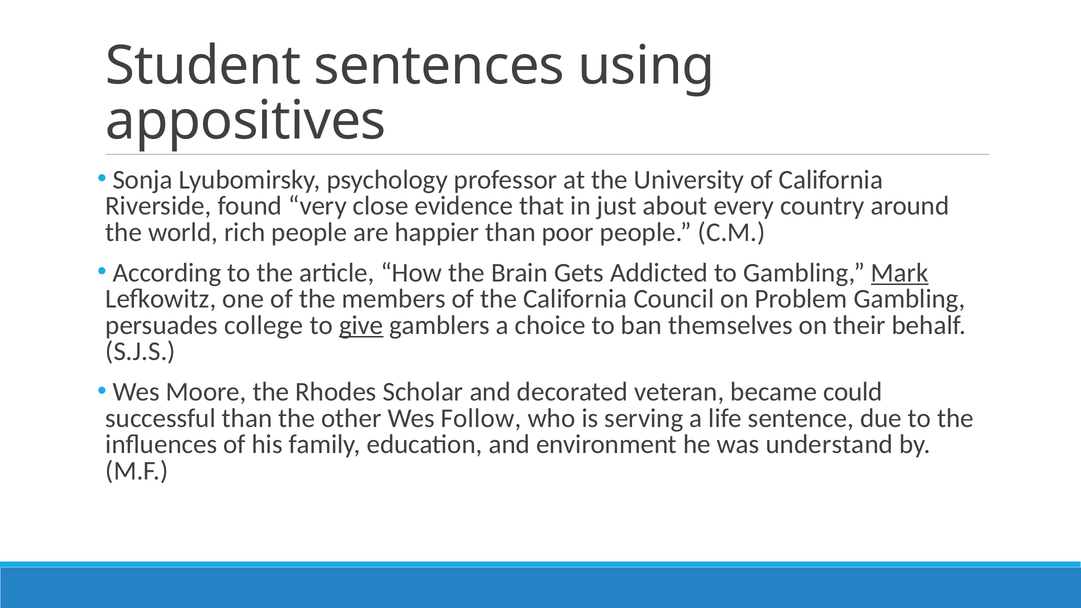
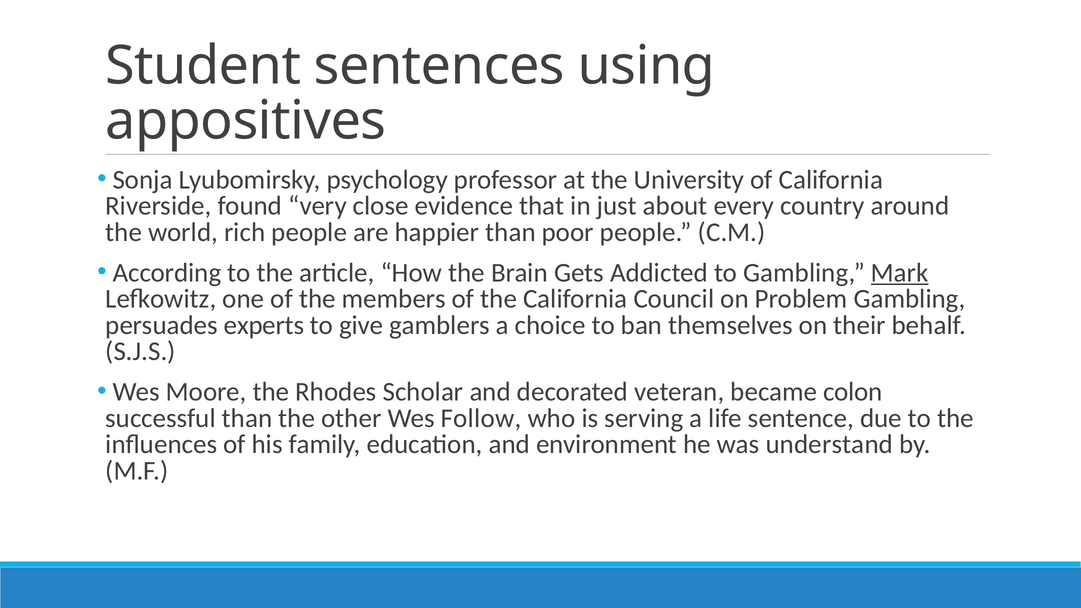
college: college -> experts (264, 325)
give underline: present -> none (361, 325)
could: could -> colon (853, 392)
